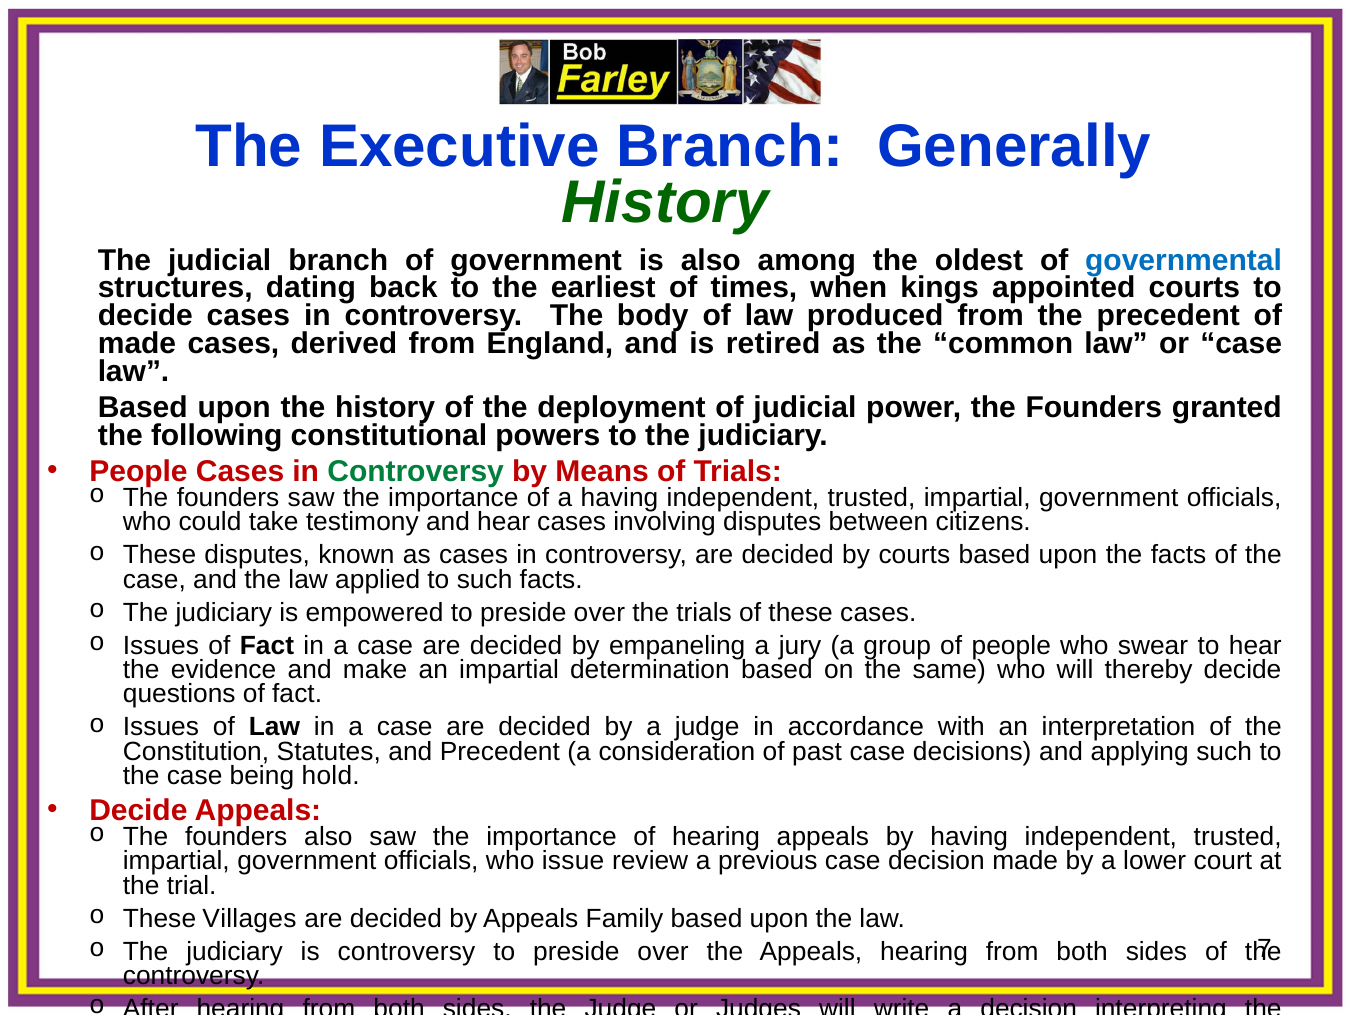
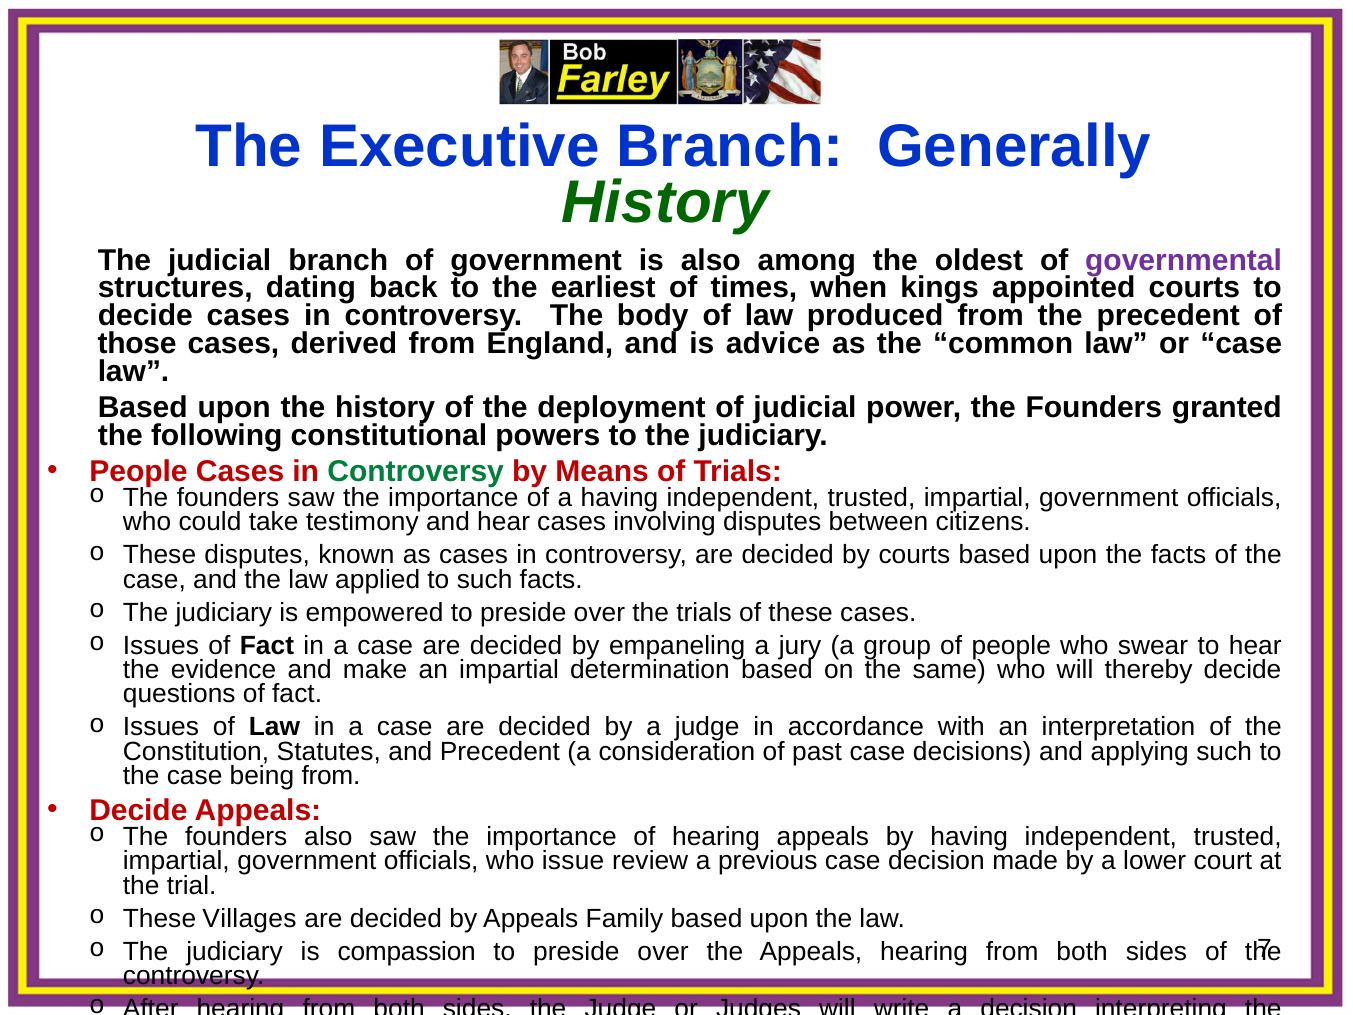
governmental colour: blue -> purple (1183, 260)
made: made -> those (137, 343)
retired: retired -> advice (773, 343)
being hold: hold -> from (331, 776)
is controversy: controversy -> compassion (407, 951)
